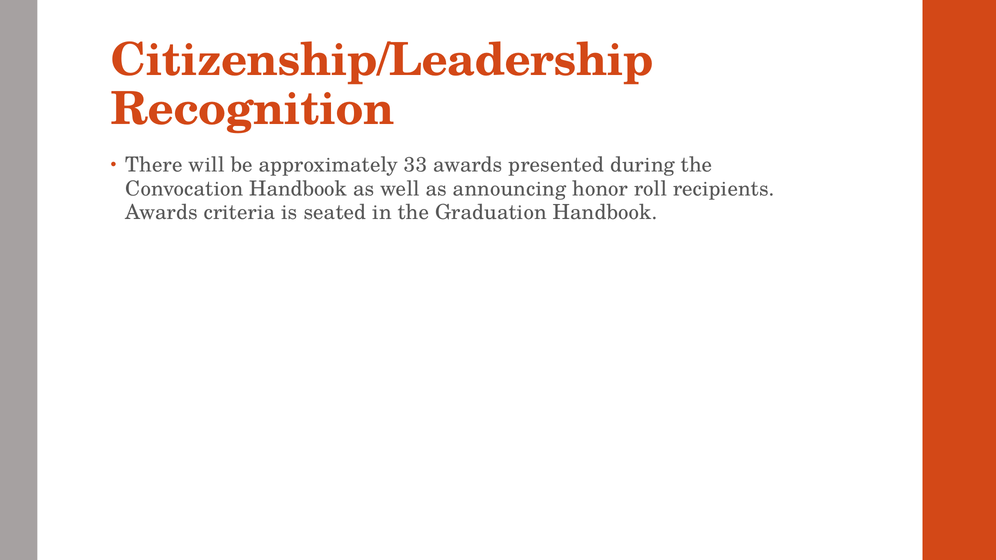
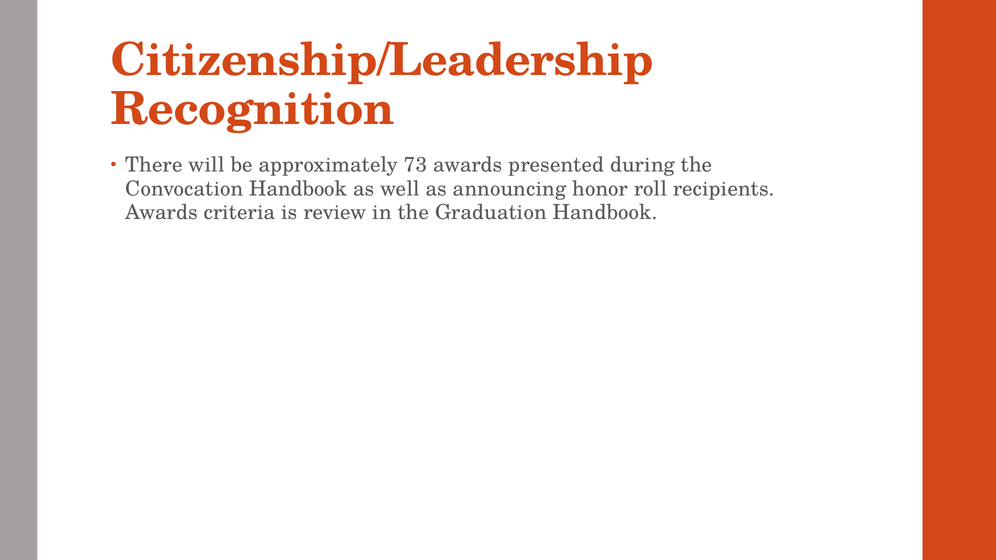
33: 33 -> 73 (416, 165)
seated: seated -> review (335, 213)
